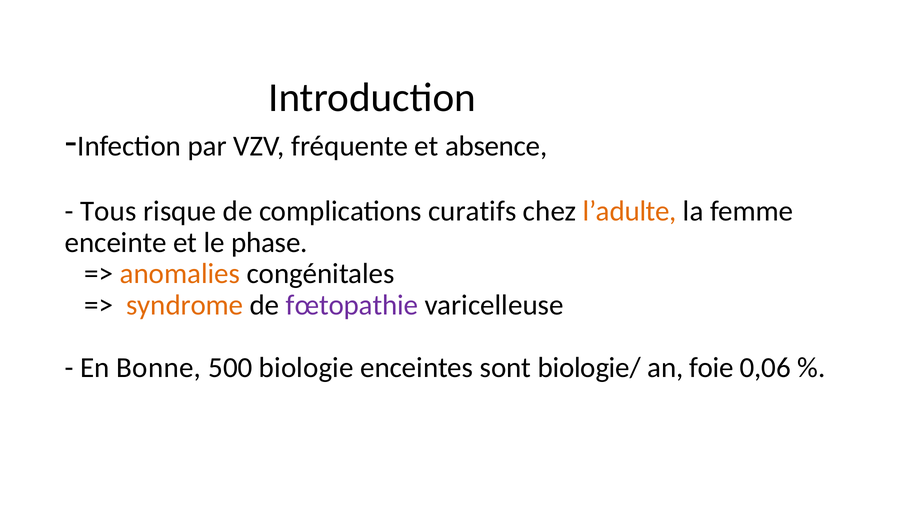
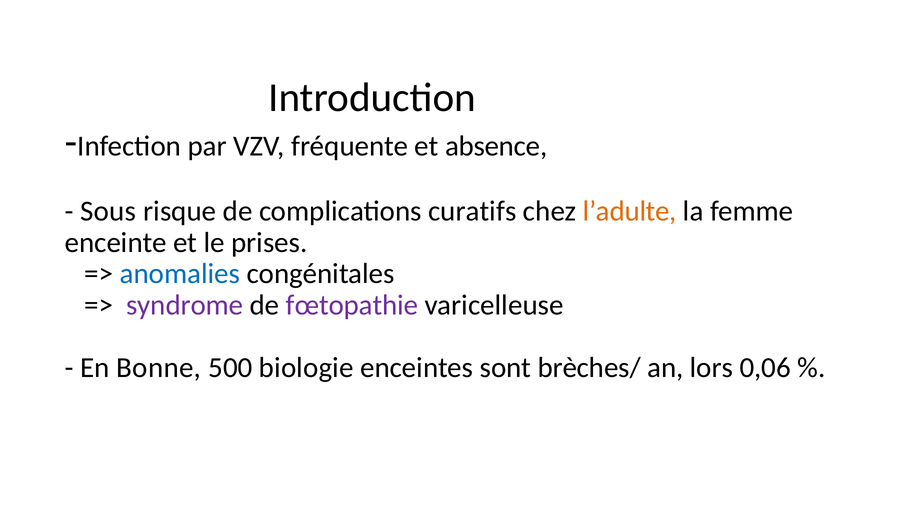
Tous: Tous -> Sous (108, 212)
phase: phase -> prises (269, 243)
anomalies colour: orange -> blue (180, 274)
syndrome colour: orange -> purple (185, 306)
biologie/: biologie/ -> brèches/ (589, 368)
foie: foie -> lors (711, 368)
